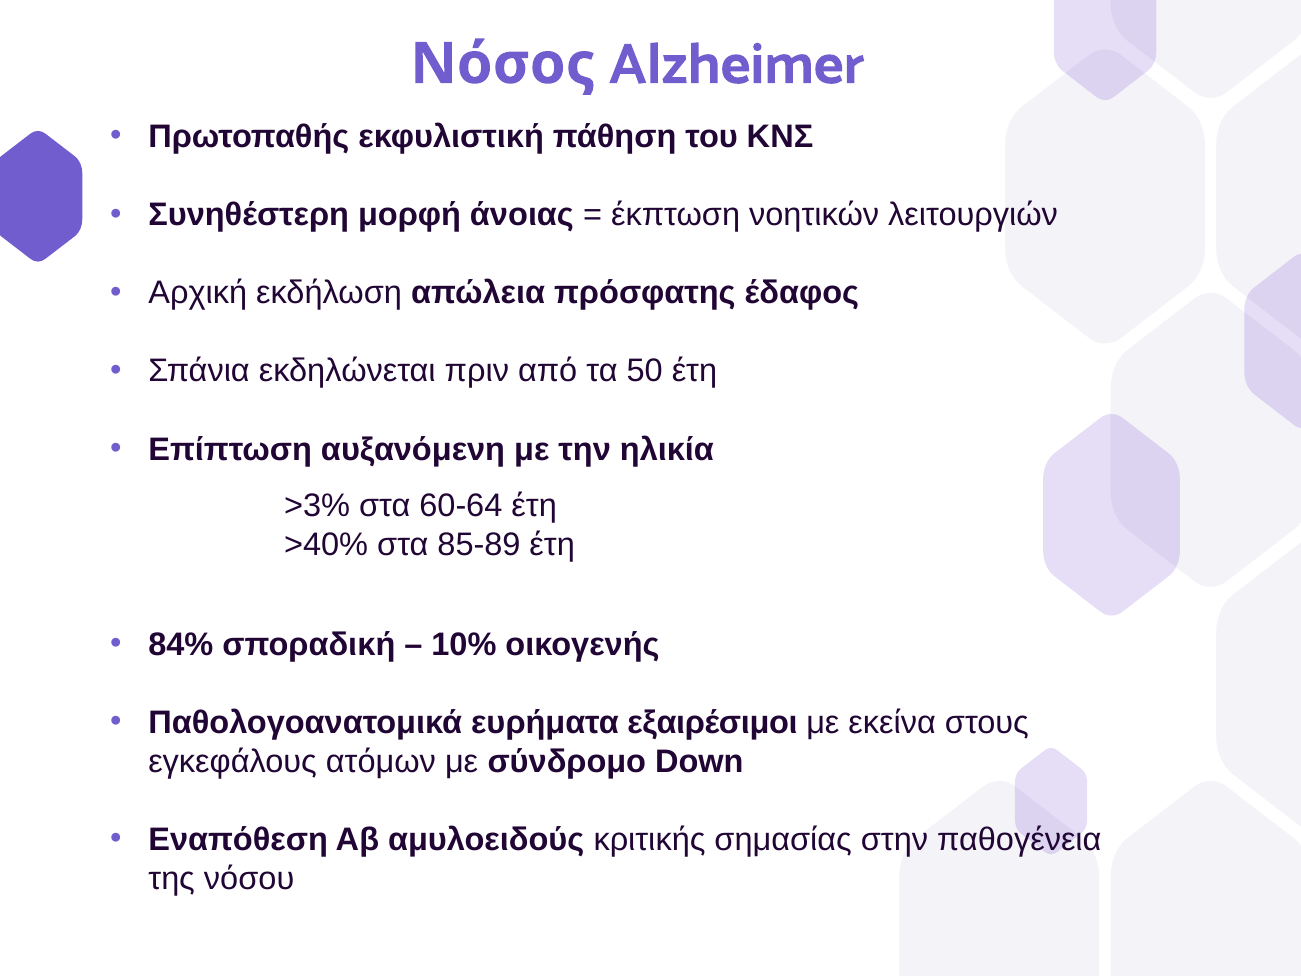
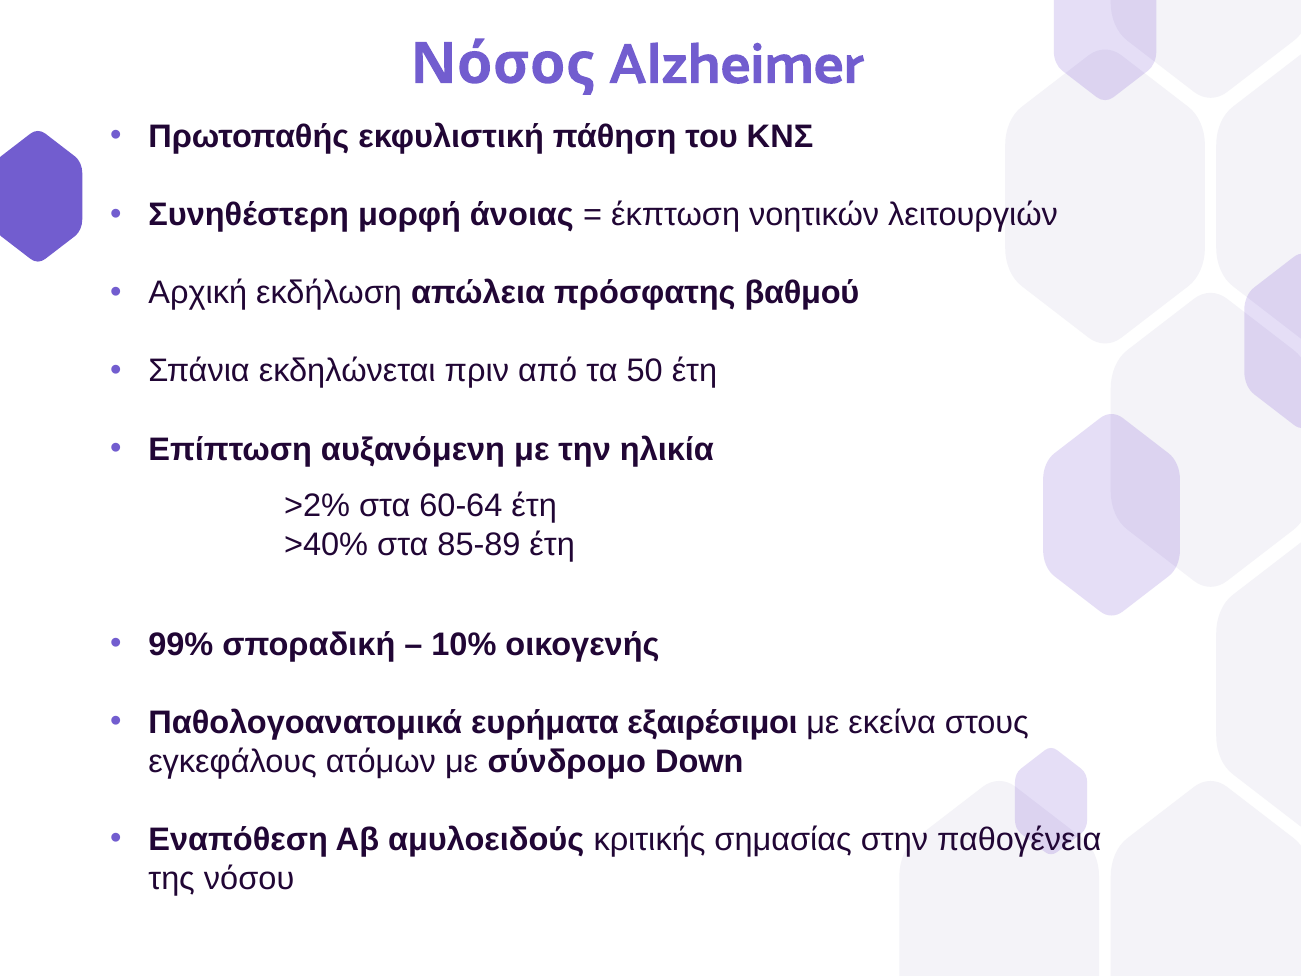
έδαφος: έδαφος -> βαθμού (802, 293)
>3%: >3% -> >2% (317, 506)
84%: 84% -> 99% (181, 644)
